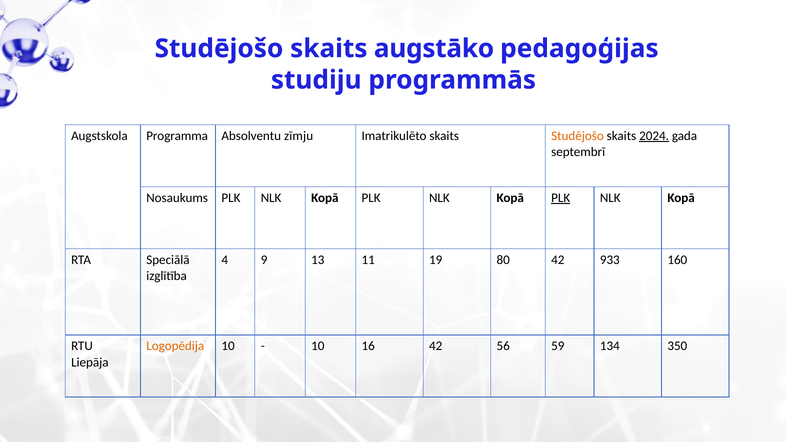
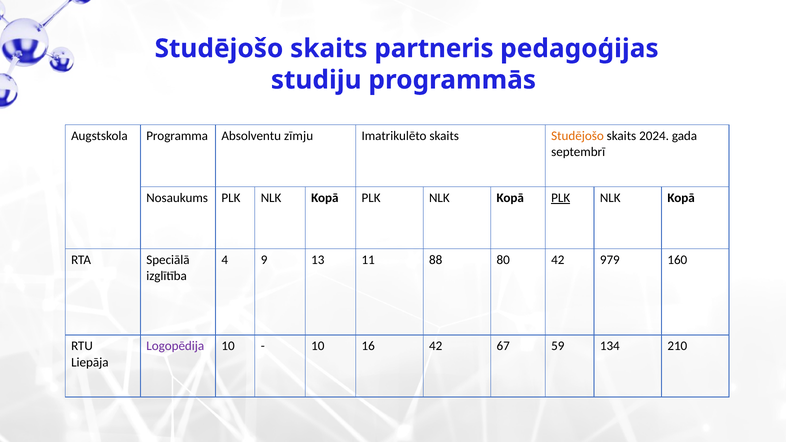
augstāko: augstāko -> partneris (434, 49)
2024 underline: present -> none (654, 136)
19: 19 -> 88 (436, 260)
933: 933 -> 979 (610, 260)
Logopēdija colour: orange -> purple (175, 346)
56: 56 -> 67 (503, 346)
350: 350 -> 210 (677, 346)
